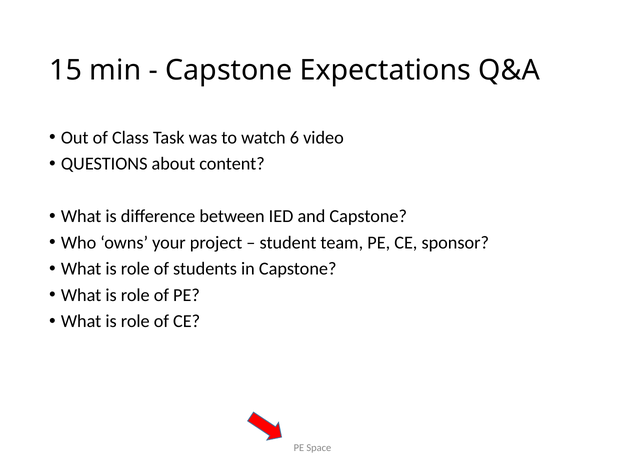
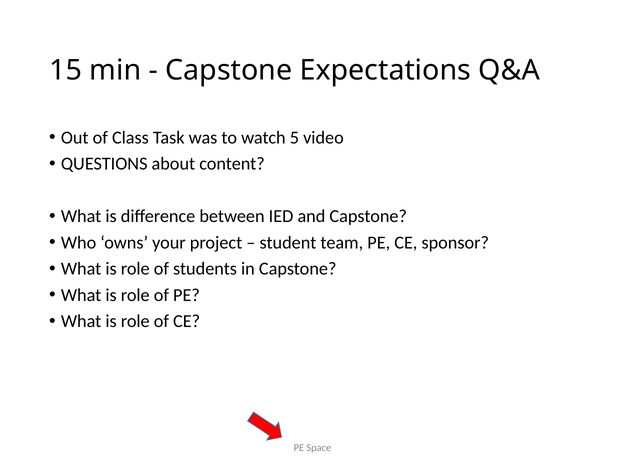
6: 6 -> 5 (294, 138)
